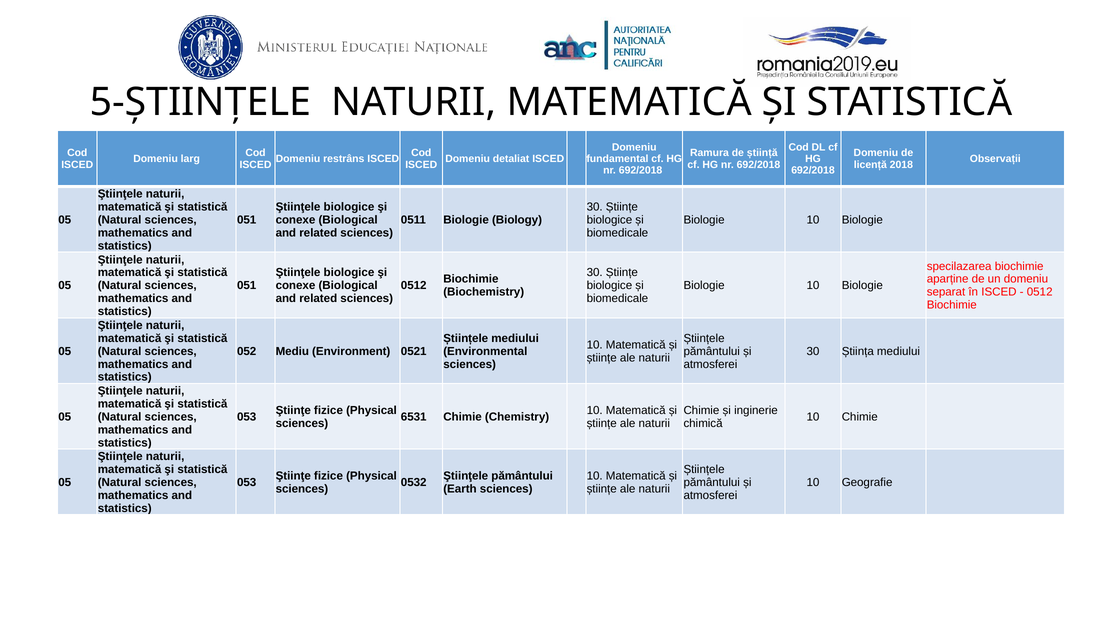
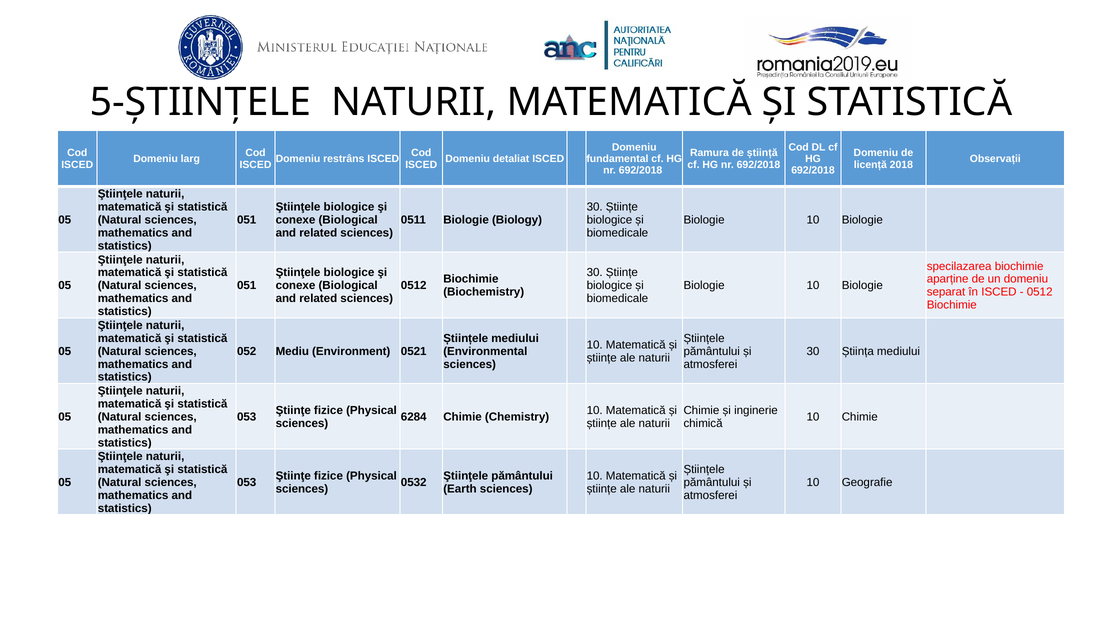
6531: 6531 -> 6284 (414, 417)
